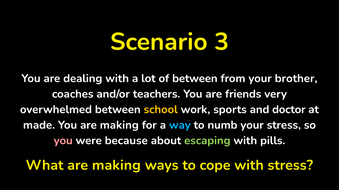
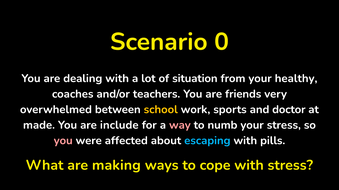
3: 3 -> 0 (222, 42)
of between: between -> situation (195, 79)
brother: brother -> healthy (296, 79)
You are making: making -> include (119, 125)
way colour: light blue -> pink (180, 125)
because: because -> affected (126, 141)
escaping colour: light green -> light blue (207, 141)
